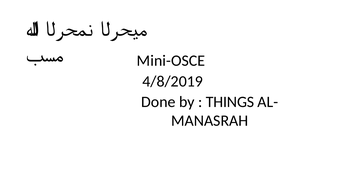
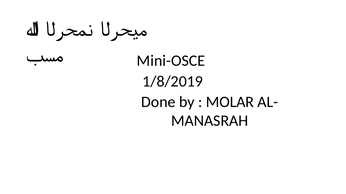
4/8/2019: 4/8/2019 -> 1/8/2019 (173, 82)
THINGS: THINGS -> MOLAR (230, 102)
